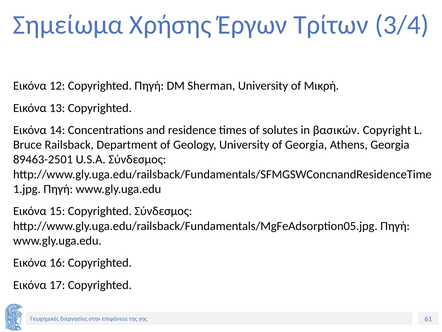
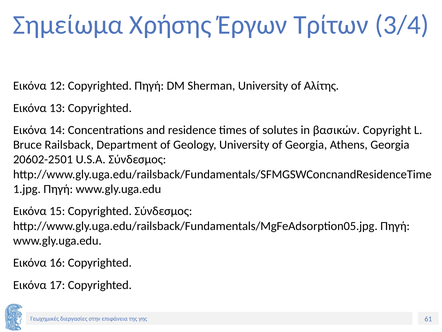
Μικρή: Μικρή -> Αλίτης (321, 86)
89463-2501: 89463-2501 -> 20602-2501 (43, 159)
